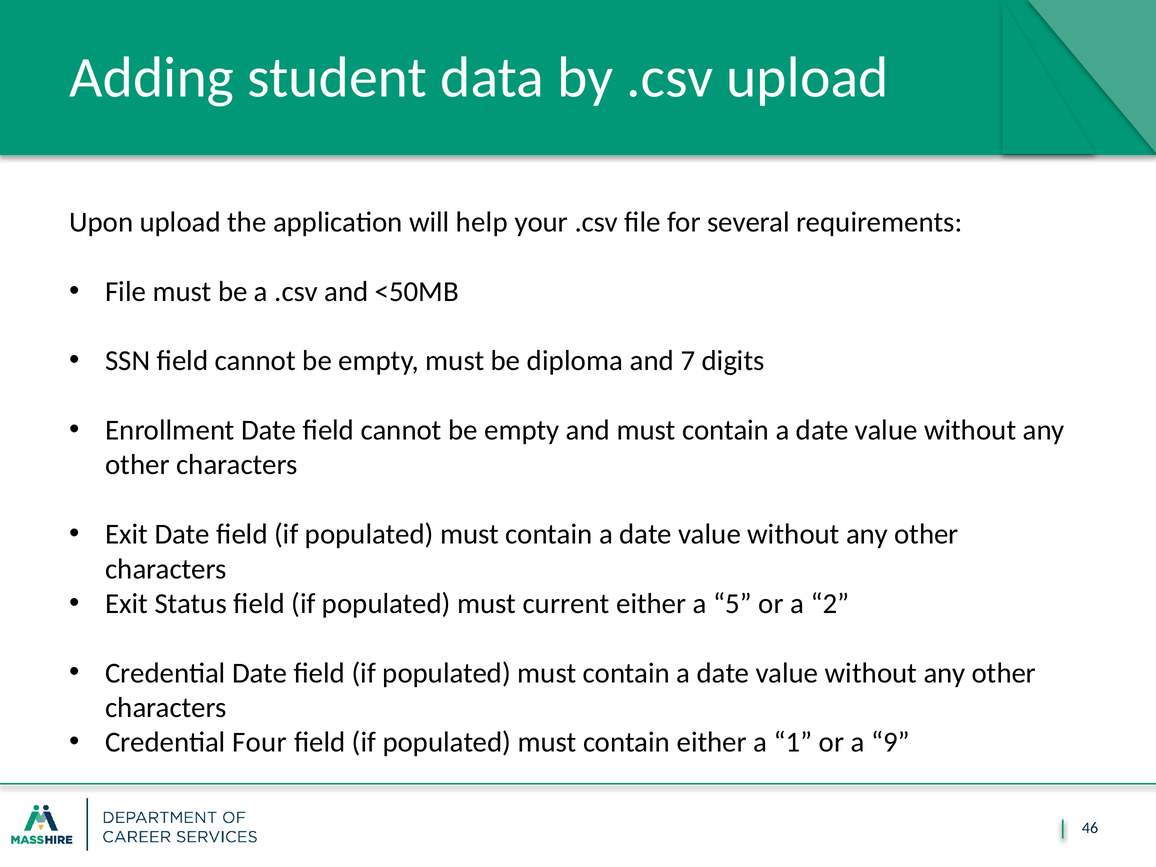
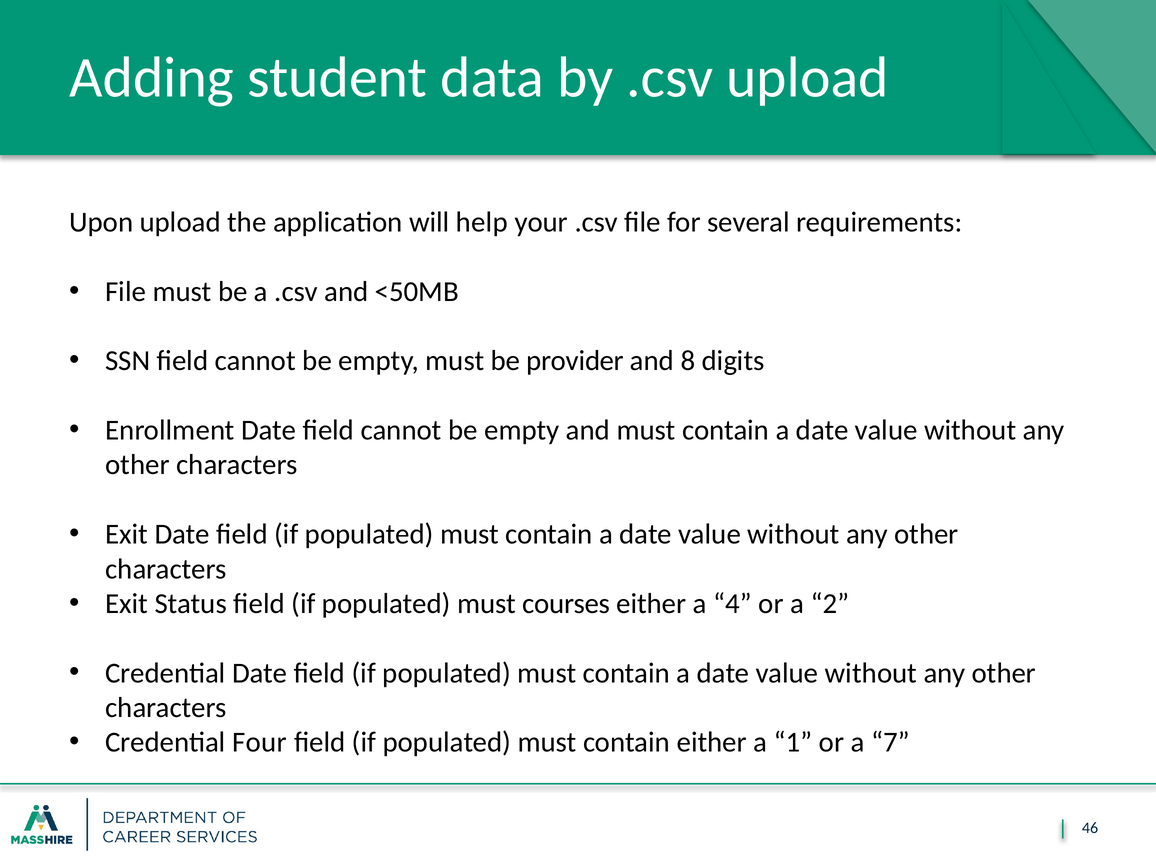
diploma: diploma -> provider (575, 361)
7: 7 -> 8 (688, 361)
current: current -> courses (566, 604)
5: 5 -> 4 (733, 604)
9: 9 -> 7 (891, 742)
